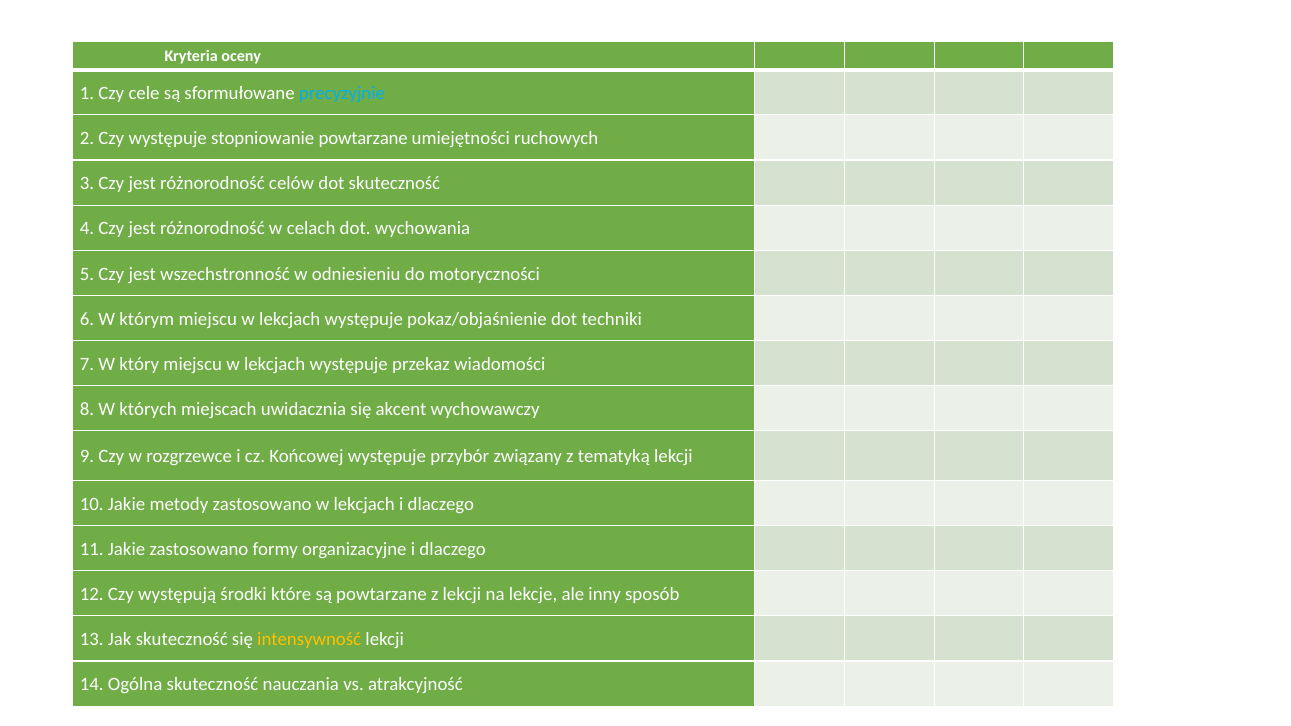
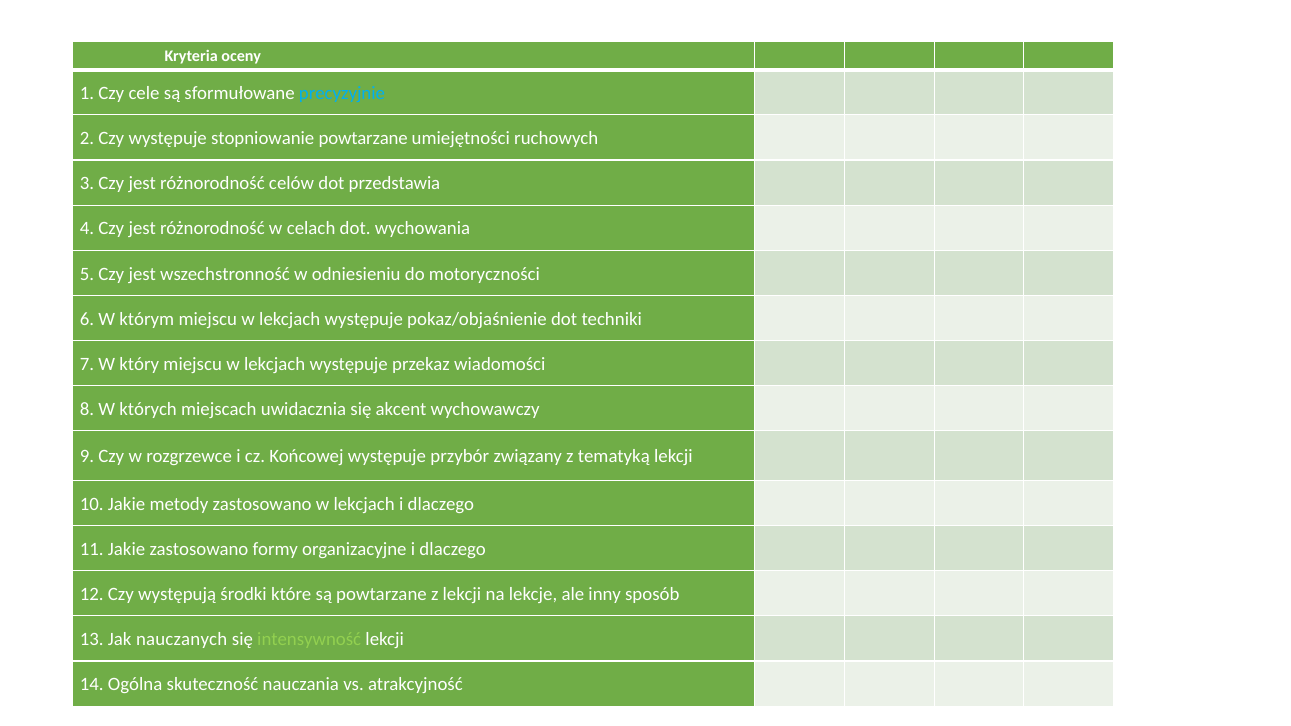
dot skuteczność: skuteczność -> przedstawia (394, 184)
Jak skuteczność: skuteczność -> nauczanych (182, 640)
intensywność colour: yellow -> light green (309, 640)
